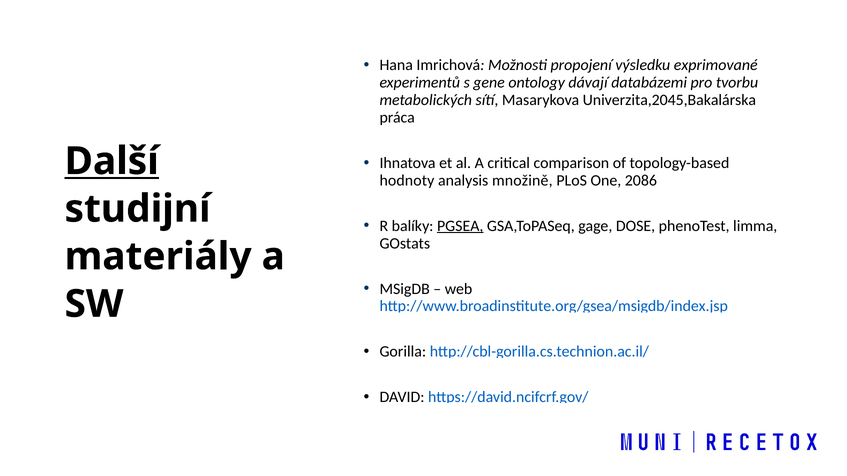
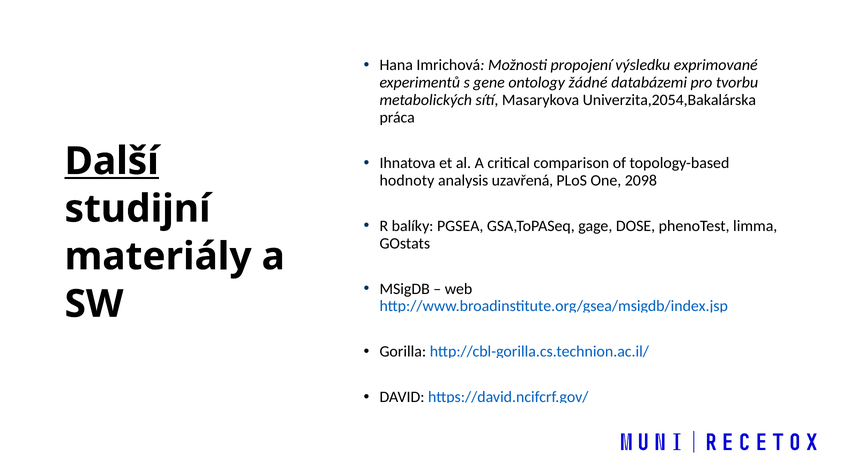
dávají: dávají -> žádné (588, 83)
Univerzita,2045,Bakalárska: Univerzita,2045,Bakalárska -> Univerzita,2054,Bakalárska (669, 100)
množině: množině -> uzavřená (522, 181)
2086: 2086 -> 2098 (641, 181)
PGSEA underline: present -> none (460, 226)
